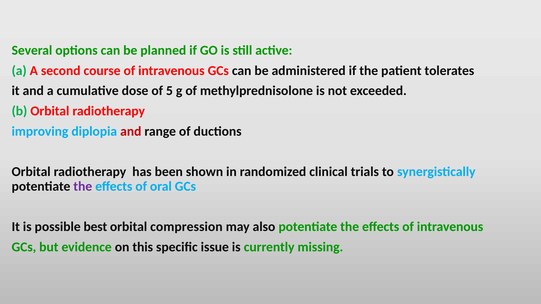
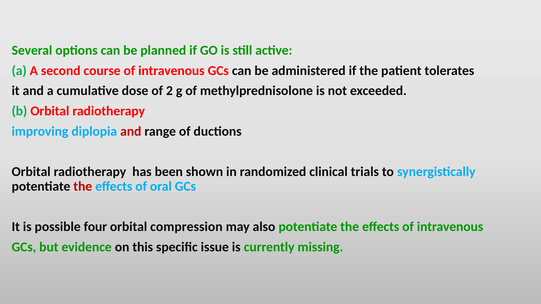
5: 5 -> 2 (169, 91)
the colour: purple -> red (83, 186)
best: best -> four (95, 227)
